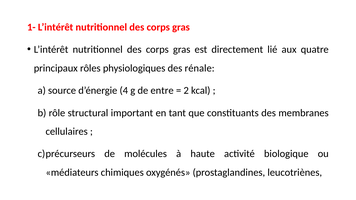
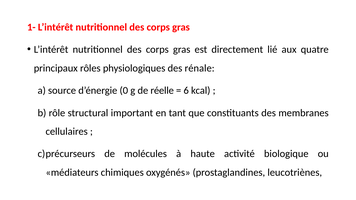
4: 4 -> 0 (124, 91)
entre: entre -> réelle (162, 91)
2: 2 -> 6 (186, 91)
